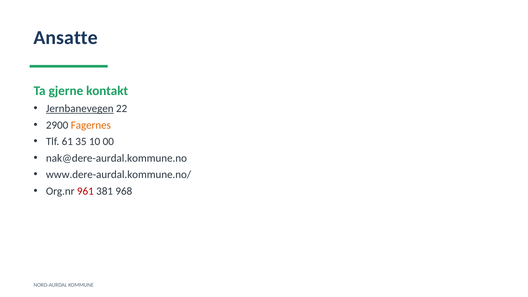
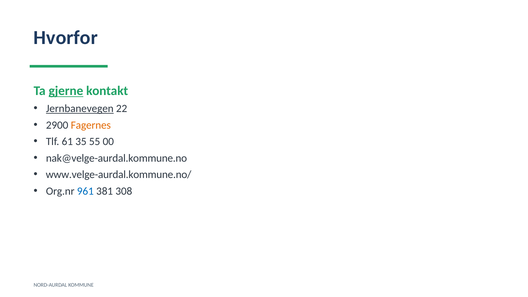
Ansatte: Ansatte -> Hvorfor (66, 38)
gjerne underline: none -> present (66, 91)
10: 10 -> 55 (95, 142)
nak@dere-aurdal.kommune.no: nak@dere-aurdal.kommune.no -> nak@velge-aurdal.kommune.no (117, 158)
www.dere-aurdal.kommune.no/: www.dere-aurdal.kommune.no/ -> www.velge-aurdal.kommune.no/ (119, 175)
961 colour: red -> blue (85, 191)
968: 968 -> 308 (124, 191)
